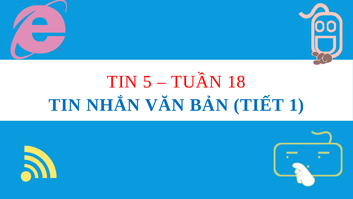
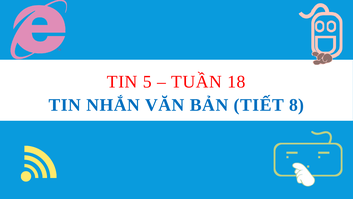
1: 1 -> 8 (297, 105)
